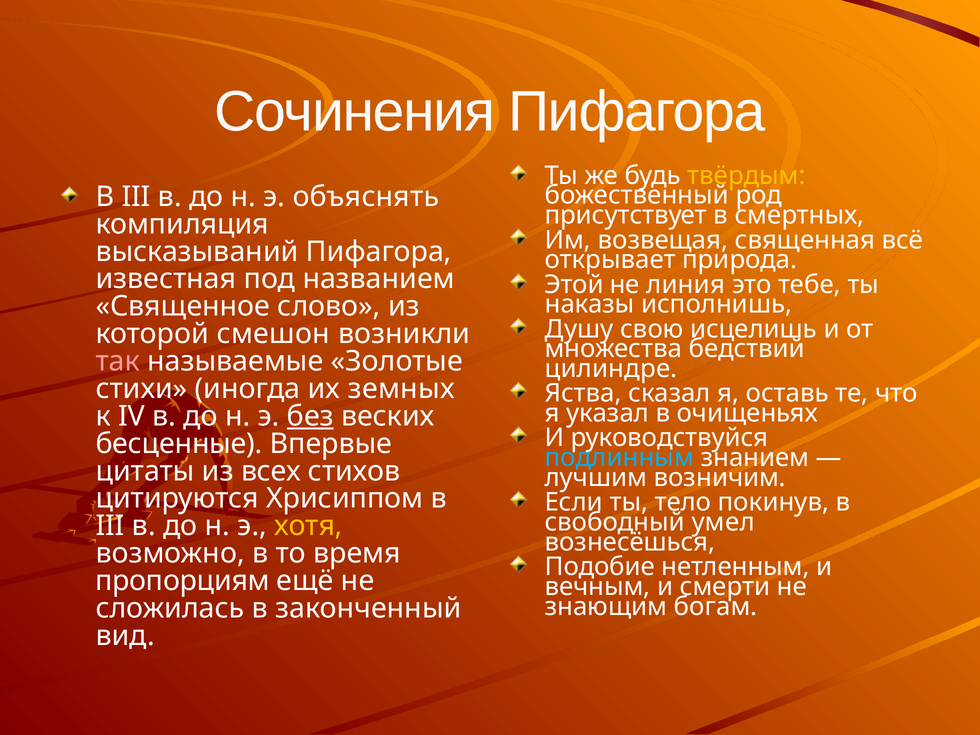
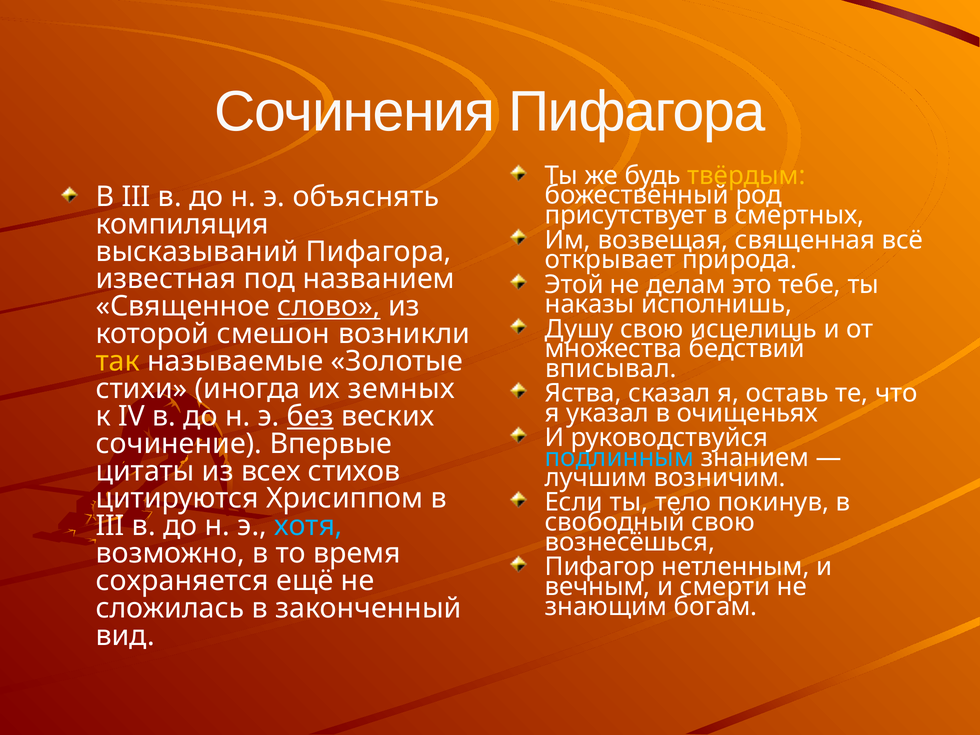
линия: линия -> делам (686, 285)
слово underline: none -> present (329, 306)
так colour: pink -> yellow (118, 361)
цилиндре: цилиндре -> вписывал (611, 369)
бесценные: бесценные -> сочинение (179, 444)
свободный умел: умел -> свою (723, 522)
хотя colour: yellow -> light blue (308, 526)
Подобие: Подобие -> Пифагор (600, 567)
пропорциям: пропорциям -> сохраняется (182, 581)
